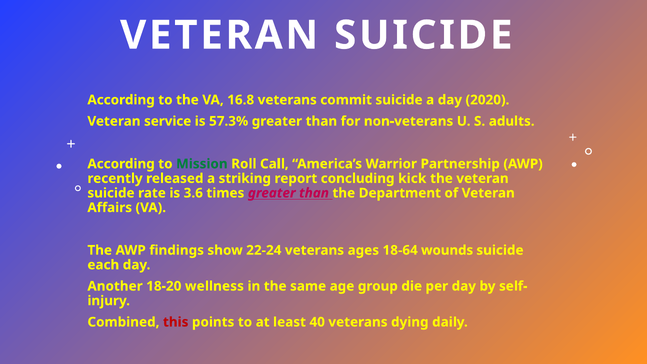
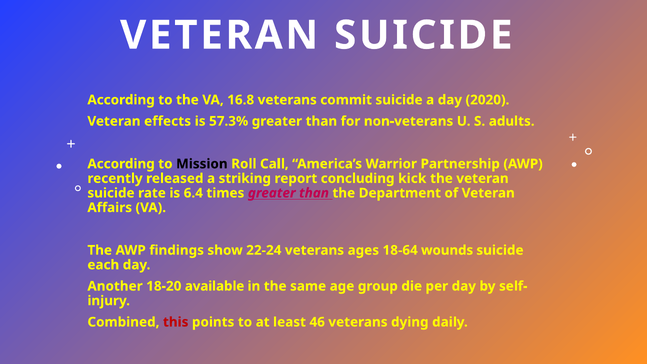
service: service -> effects (168, 121)
Mission colour: green -> black (202, 164)
3.6: 3.6 -> 6.4 (193, 193)
wellness: wellness -> available (215, 286)
40: 40 -> 46 (317, 322)
